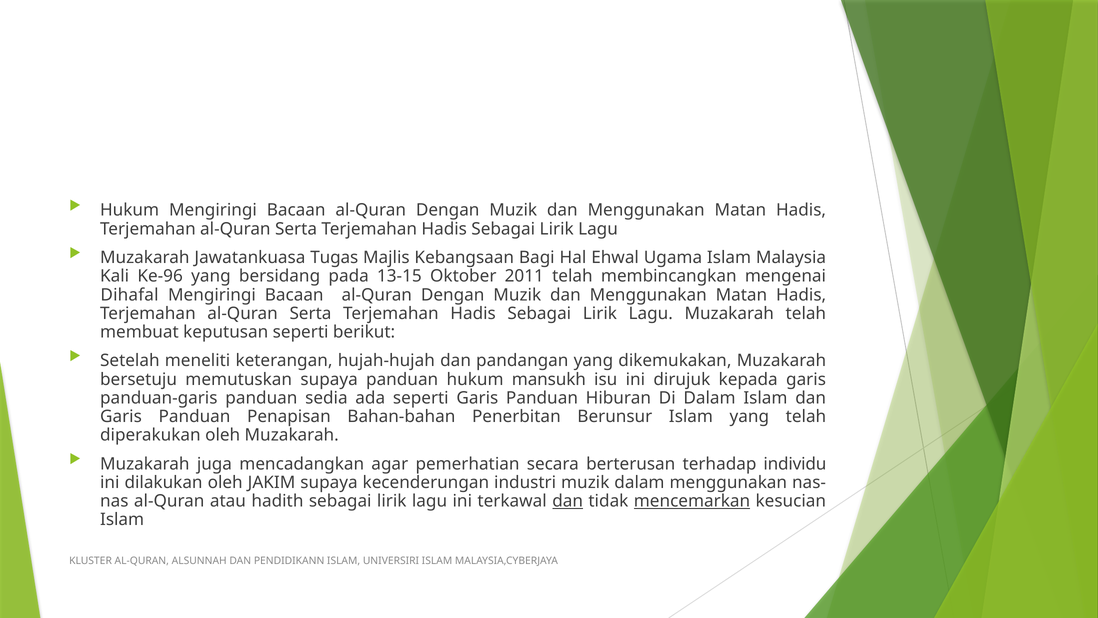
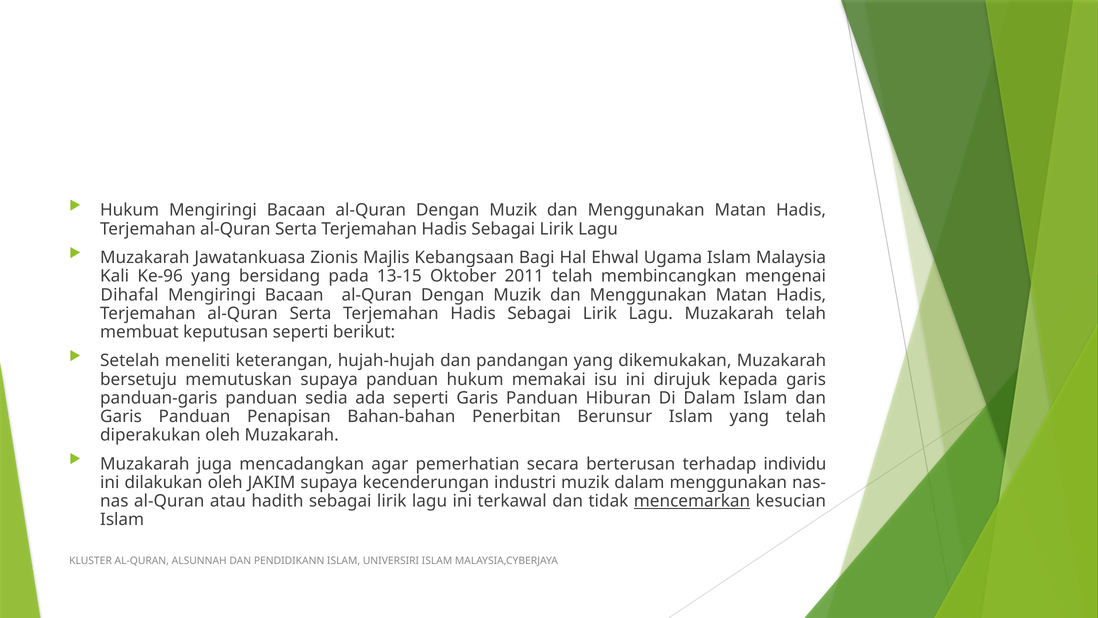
Tugas: Tugas -> Zionis (334, 258)
mansukh: mansukh -> memakai (549, 379)
dan underline: present -> none (568, 501)
